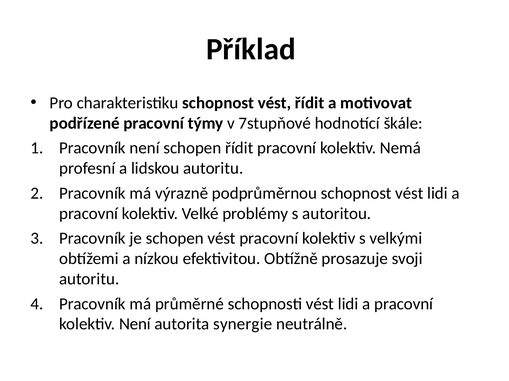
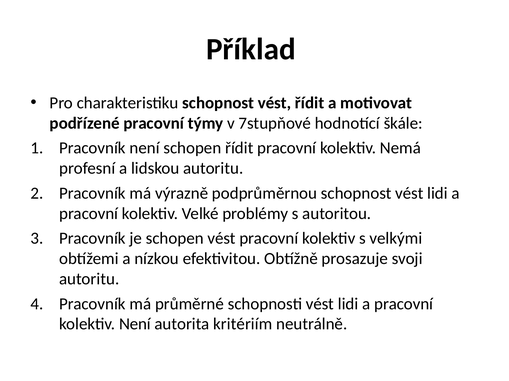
synergie: synergie -> kritériím (243, 325)
